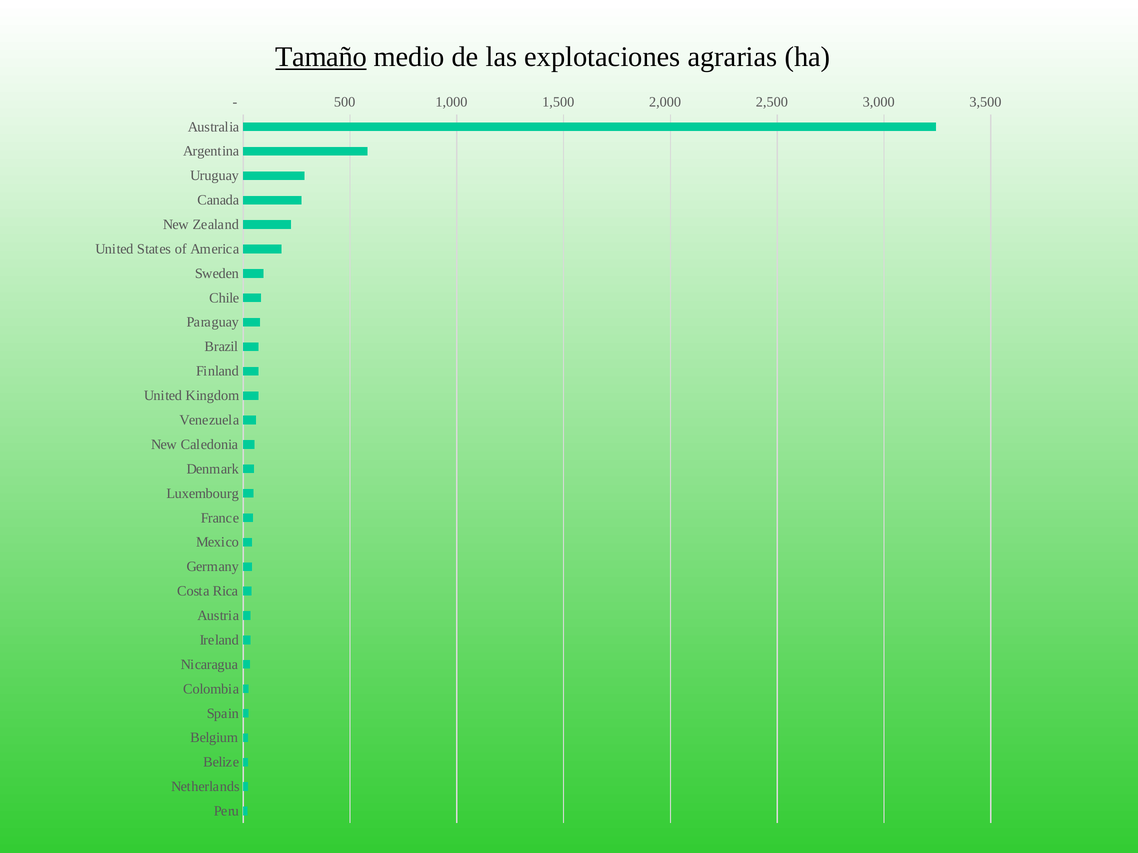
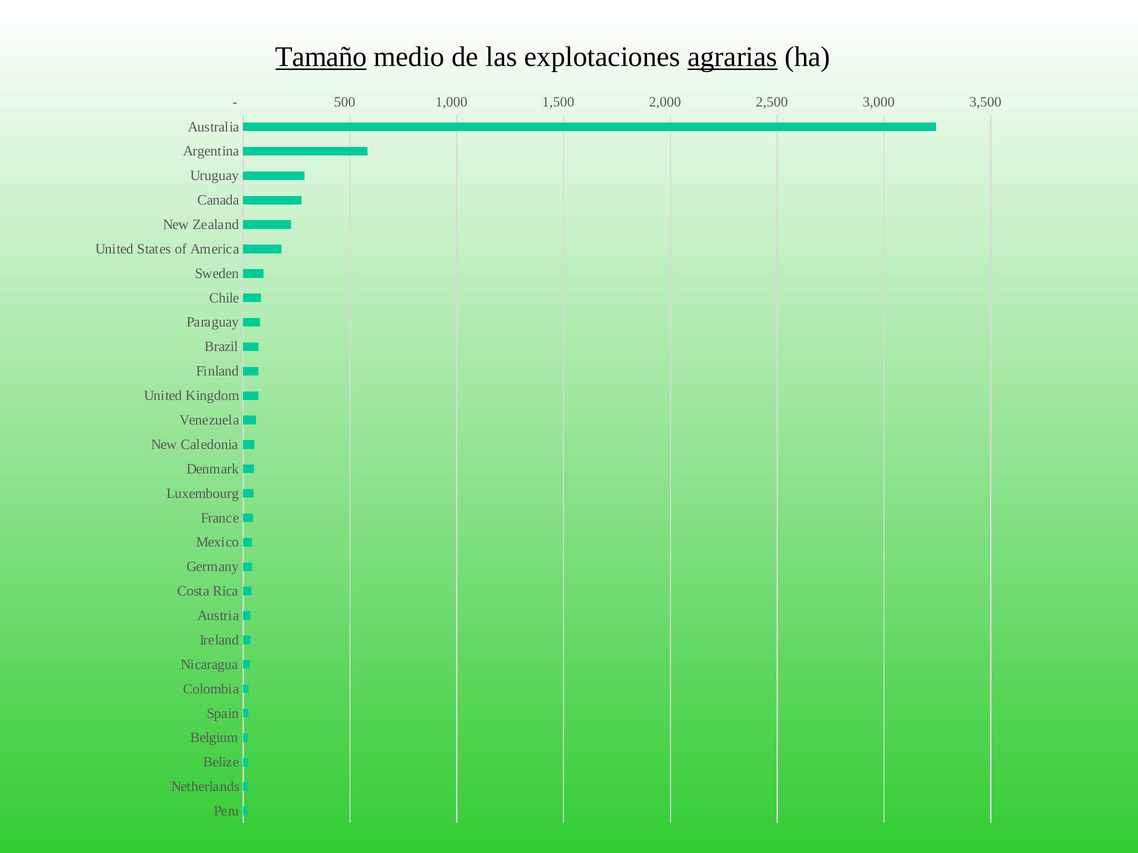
agrarias underline: none -> present (733, 57)
